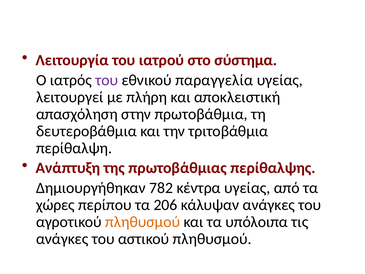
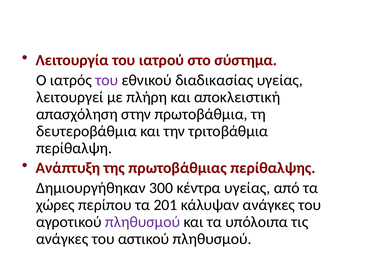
παραγγελία: παραγγελία -> διαδικασίας (214, 80)
782: 782 -> 300 (161, 188)
206: 206 -> 201 (165, 205)
πληθυσμού colour: orange -> purple (143, 222)
